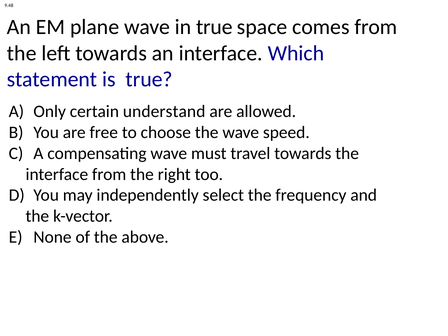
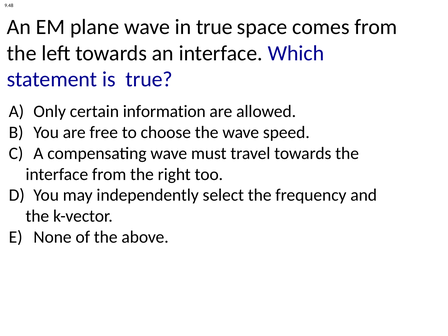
understand: understand -> information (164, 112)
